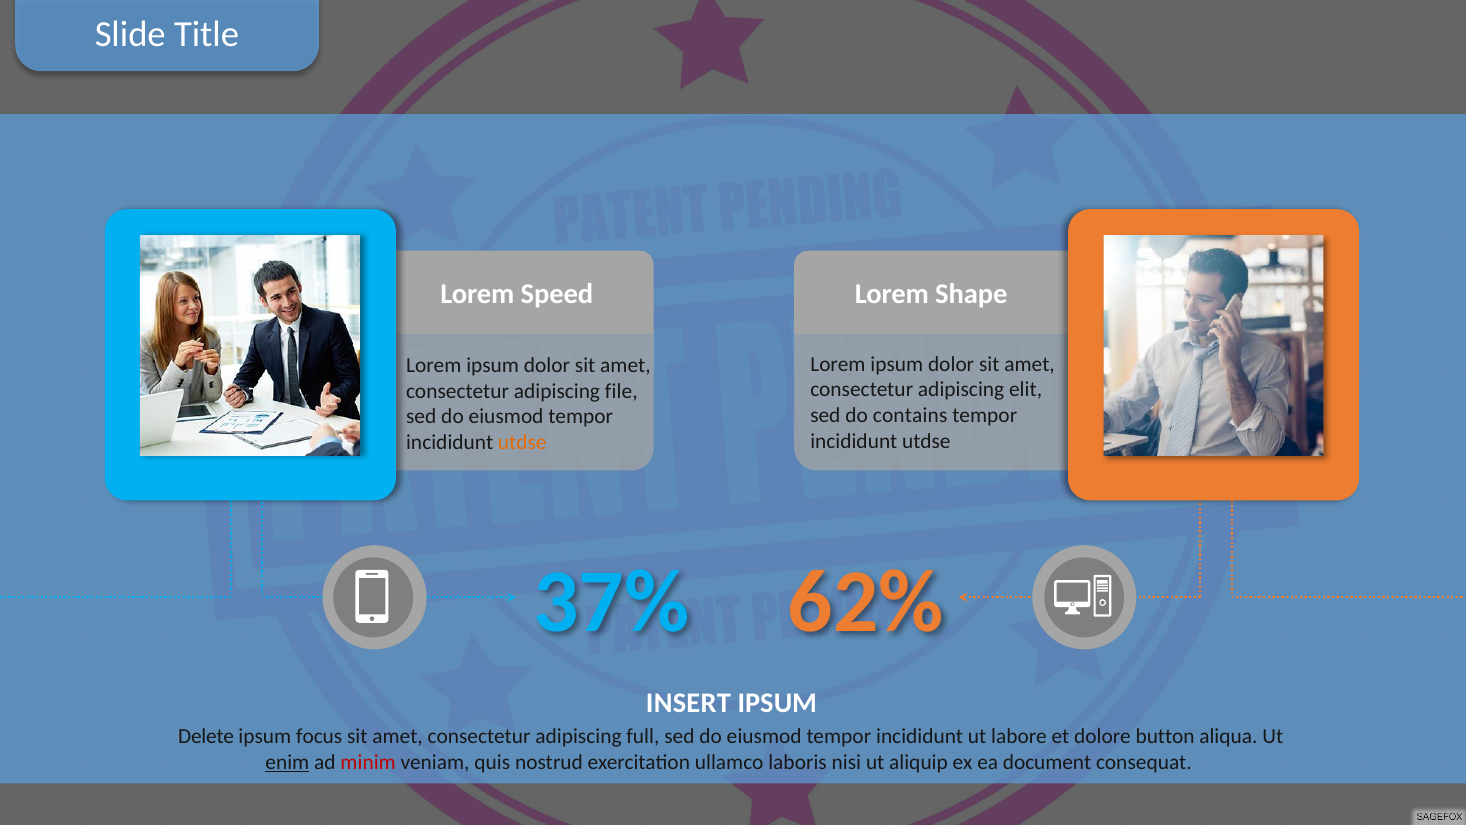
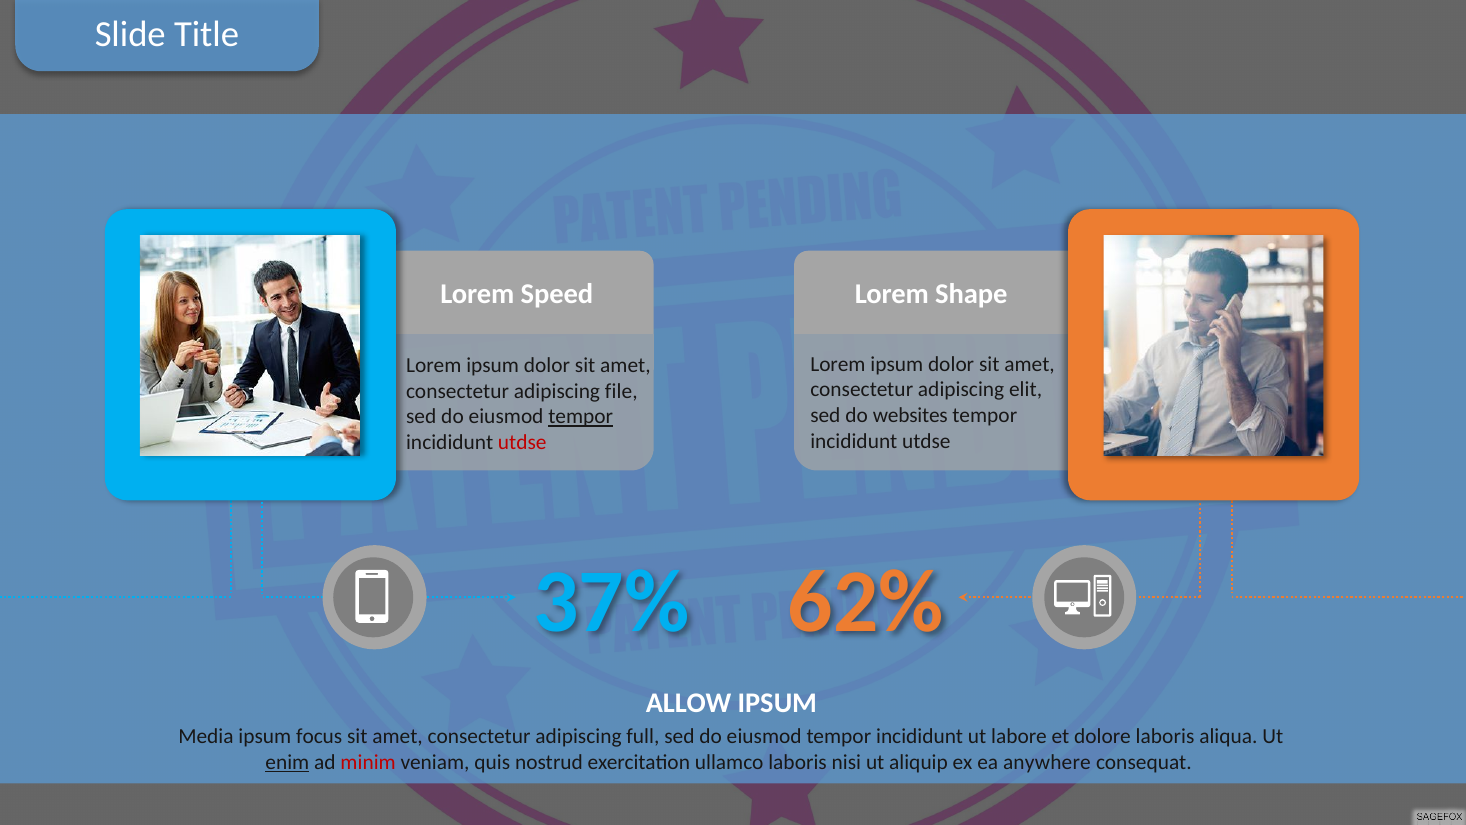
contains: contains -> websites (910, 415)
tempor underline: none -> present (581, 417)
utdse colour: orange -> red (522, 442)
INSERT: INSERT -> ALLOW (689, 702)
Delete: Delete -> Media (206, 736)
dolore button: button -> laboris (1165, 736)
document: document -> anywhere (1047, 762)
